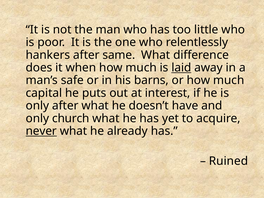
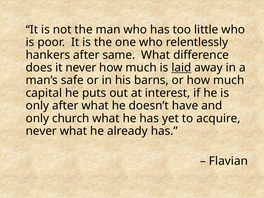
it when: when -> never (81, 68)
never underline: present -> none (41, 131)
Ruined: Ruined -> Flavian (229, 161)
